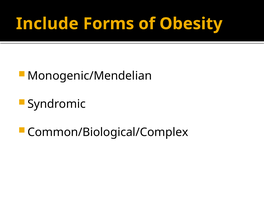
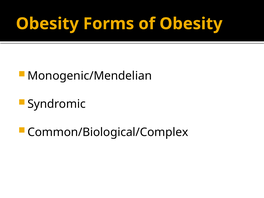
Include: Include -> Obesity (47, 24)
